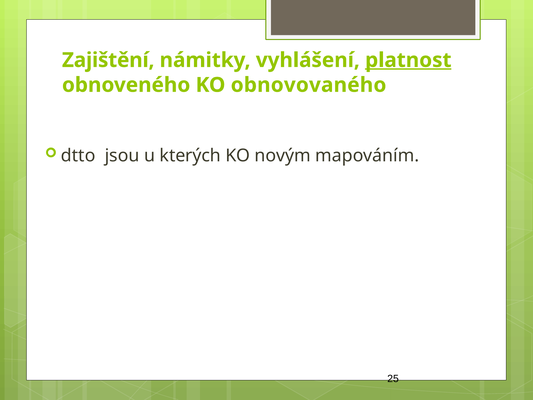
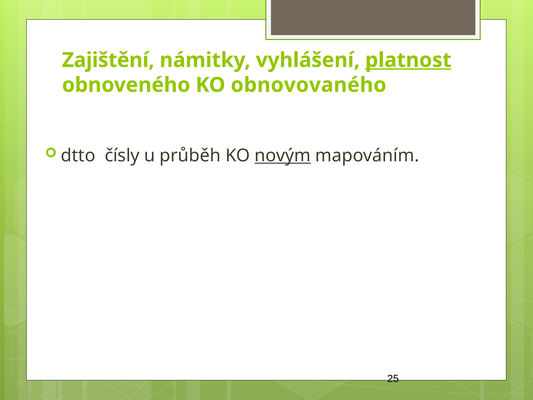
jsou: jsou -> čísly (122, 155)
kterých: kterých -> průběh (190, 155)
novým underline: none -> present (283, 155)
